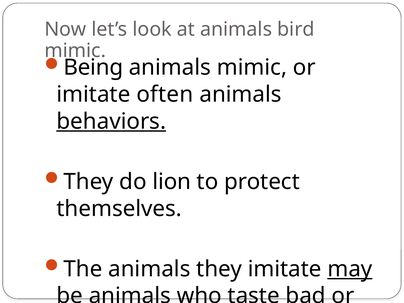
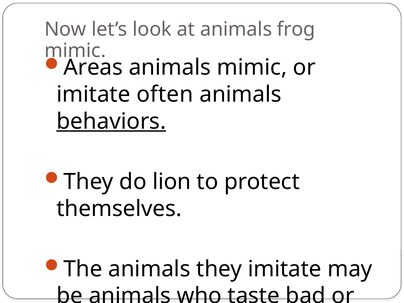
bird: bird -> frog (296, 29)
Being: Being -> Areas (93, 68)
may underline: present -> none (350, 269)
